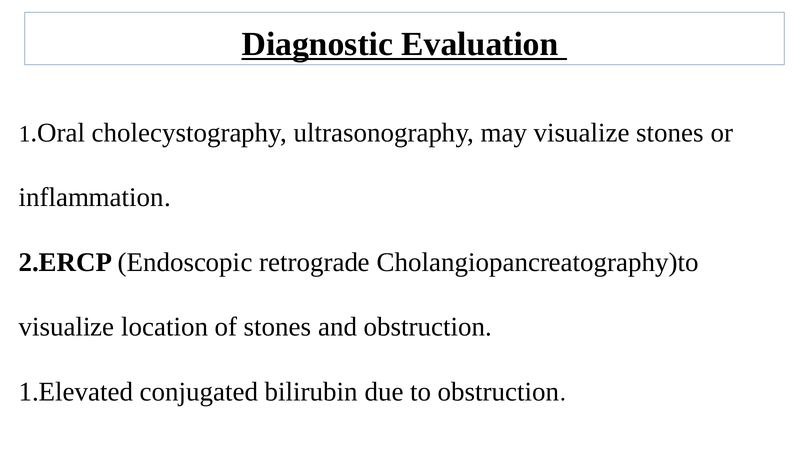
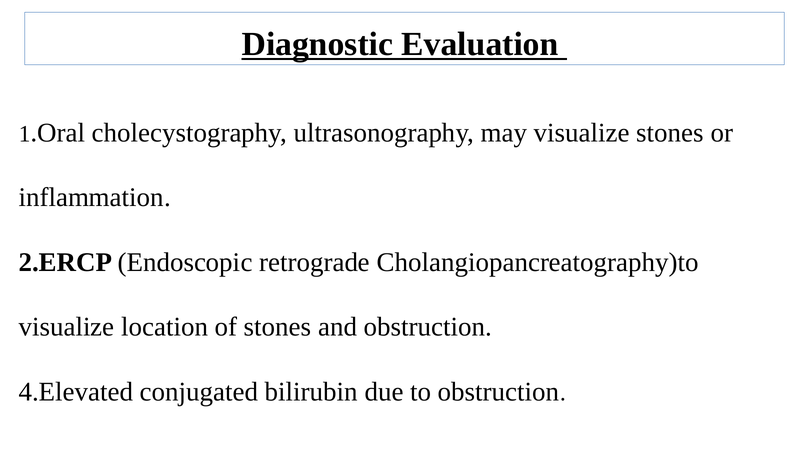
1.Elevated: 1.Elevated -> 4.Elevated (76, 392)
